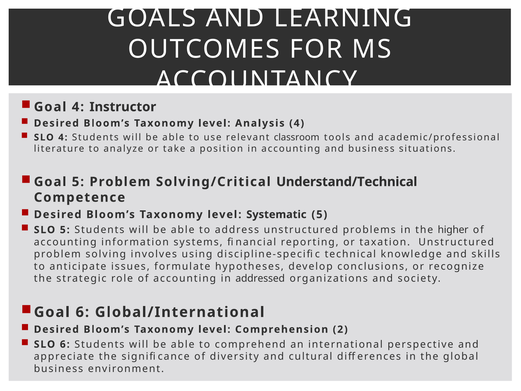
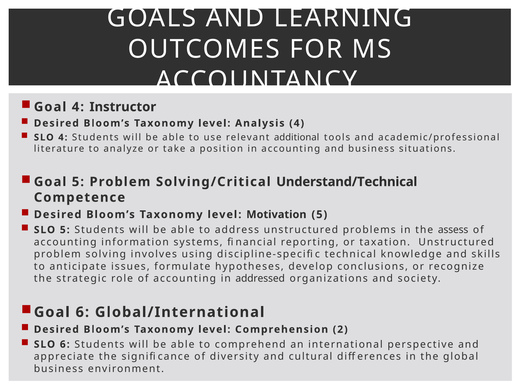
classroom: classroom -> additional (297, 137)
Systematic: Systematic -> Motivation (276, 214)
higher: higher -> assess (453, 230)
